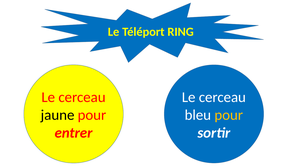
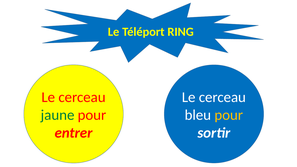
jaune colour: black -> green (58, 115)
